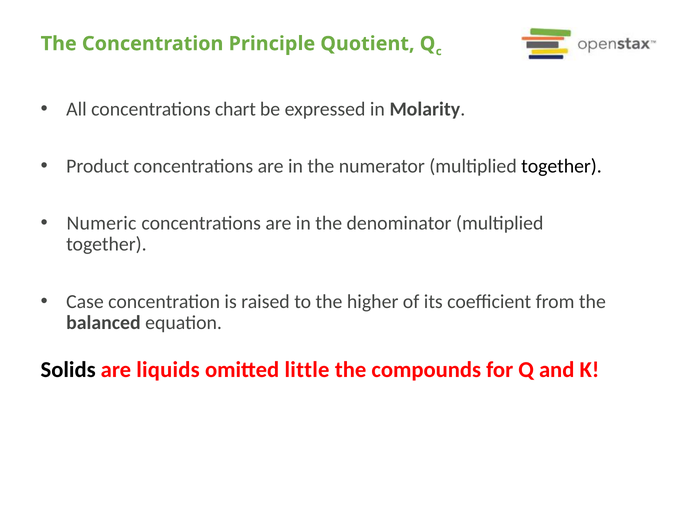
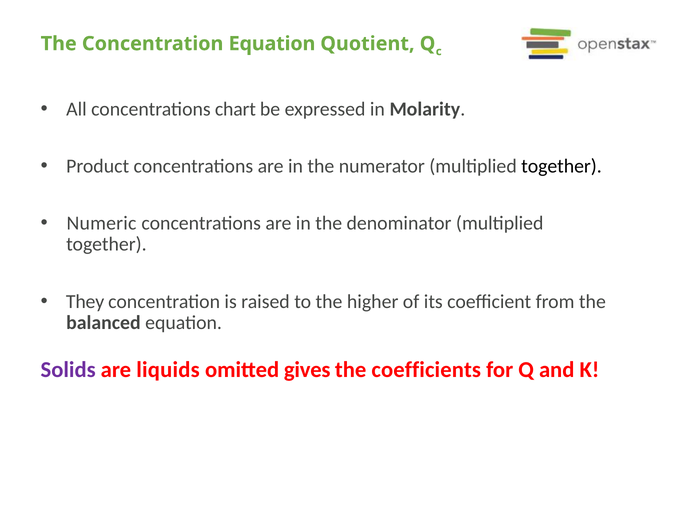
Concentration Principle: Principle -> Equation (272, 44)
Case: Case -> They (85, 301)
Solids colour: black -> purple (68, 369)
little: little -> gives (307, 369)
compounds: compounds -> coefficients (426, 369)
